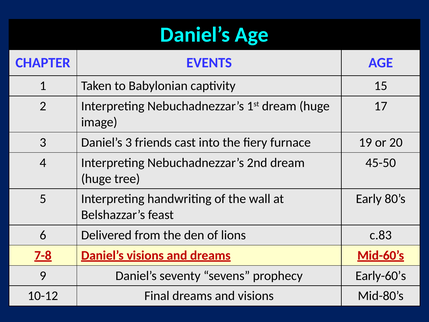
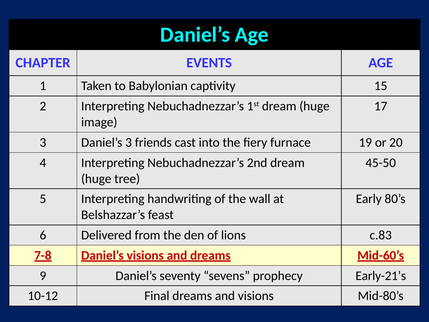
Early-60’s: Early-60’s -> Early-21’s (381, 276)
